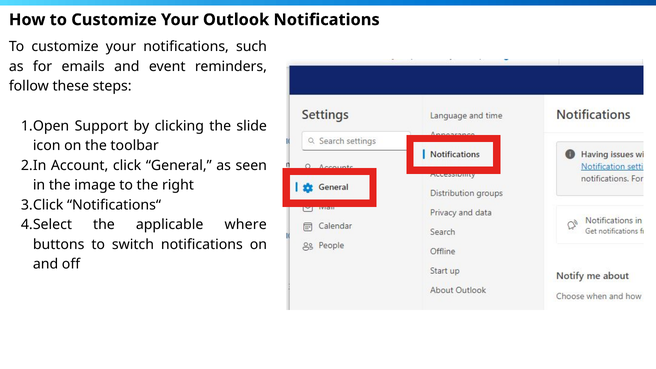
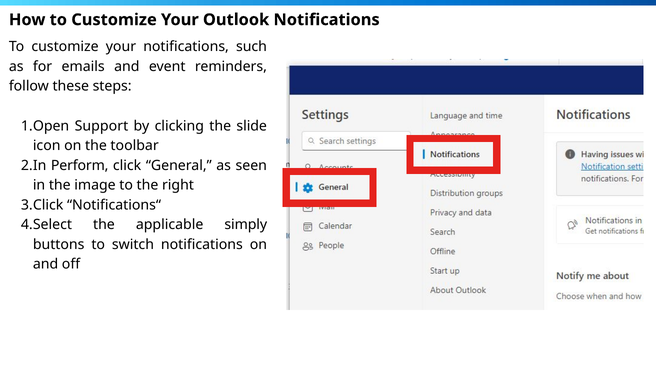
Account: Account -> Perform (80, 165)
where: where -> simply (246, 225)
